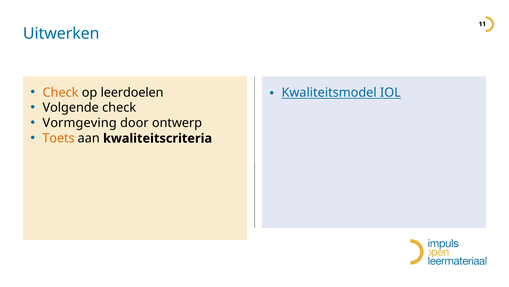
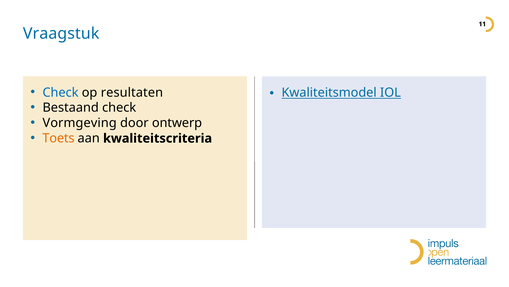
Uitwerken: Uitwerken -> Vraagstuk (61, 33)
Check colour: orange -> blue (61, 92)
leerdoelen: leerdoelen -> resultaten (132, 92)
Volgende: Volgende -> Bestaand (71, 108)
